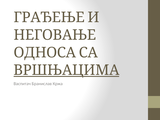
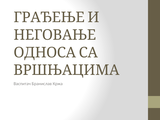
ВРШЊАЦИМА underline: present -> none (66, 70)
